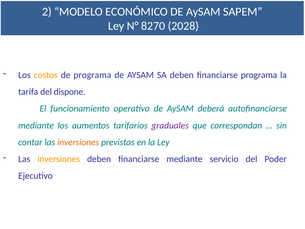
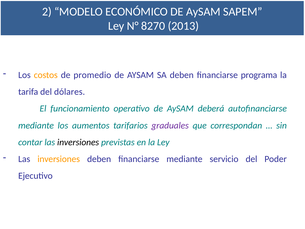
2028: 2028 -> 2013 (183, 26)
de programa: programa -> promedio (92, 75)
dispone: dispone -> dólares (70, 92)
inversiones colour: orange -> black (78, 142)
